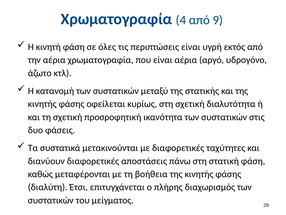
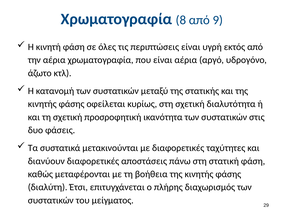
4: 4 -> 8 (181, 20)
